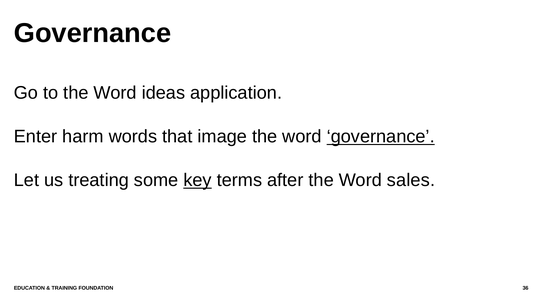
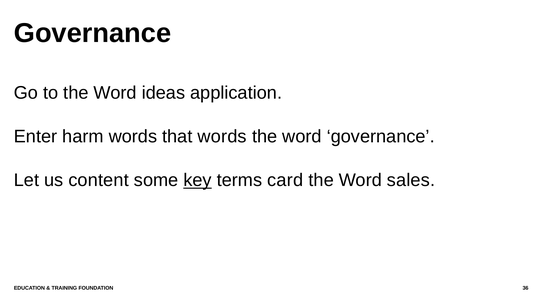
that image: image -> words (222, 136)
governance underline: present -> none (381, 136)
treating: treating -> content (99, 180)
after: after -> card (285, 180)
